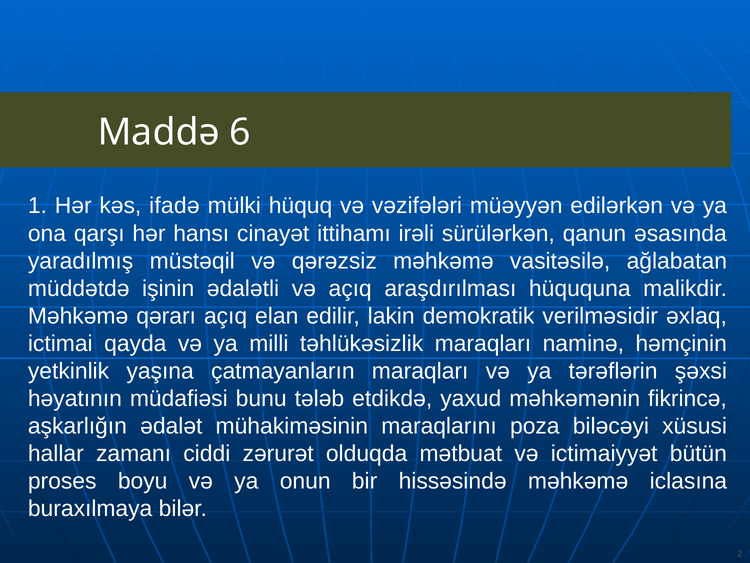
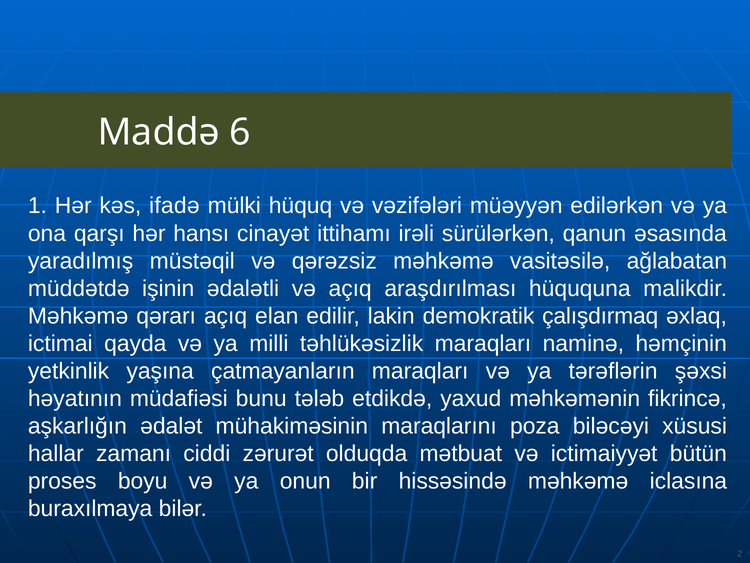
verilməsidir: verilməsidir -> çalışdırmaq (600, 316)
